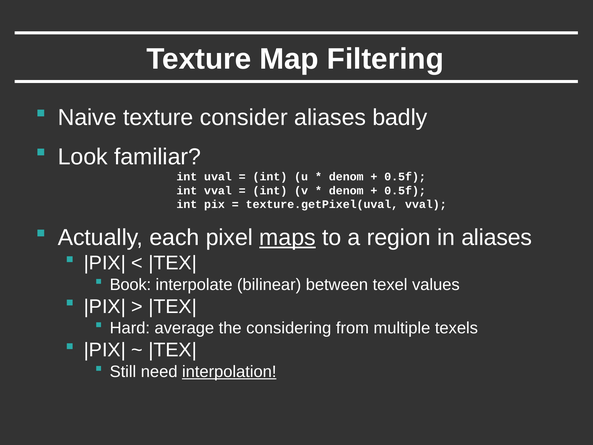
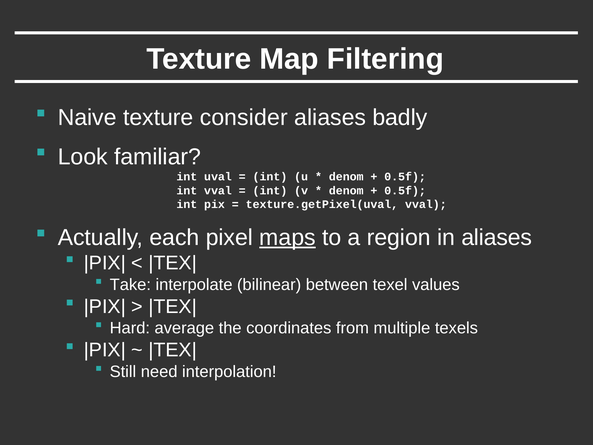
Book: Book -> Take (130, 284)
considering: considering -> coordinates (289, 328)
interpolation underline: present -> none (229, 371)
